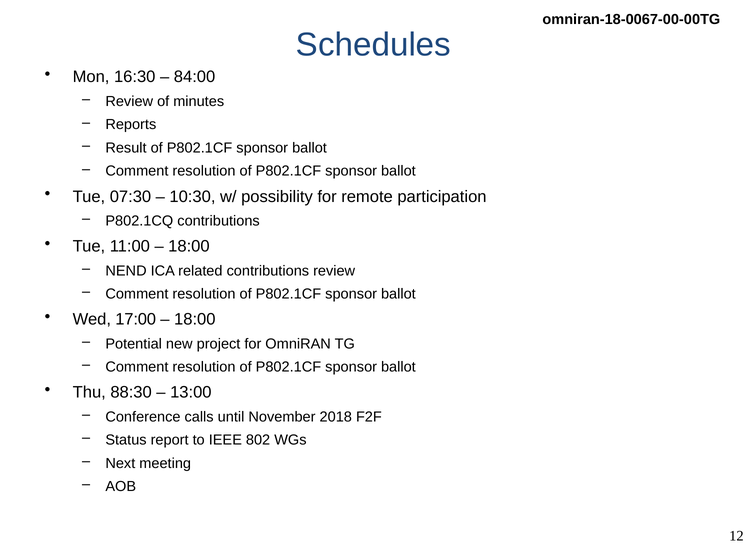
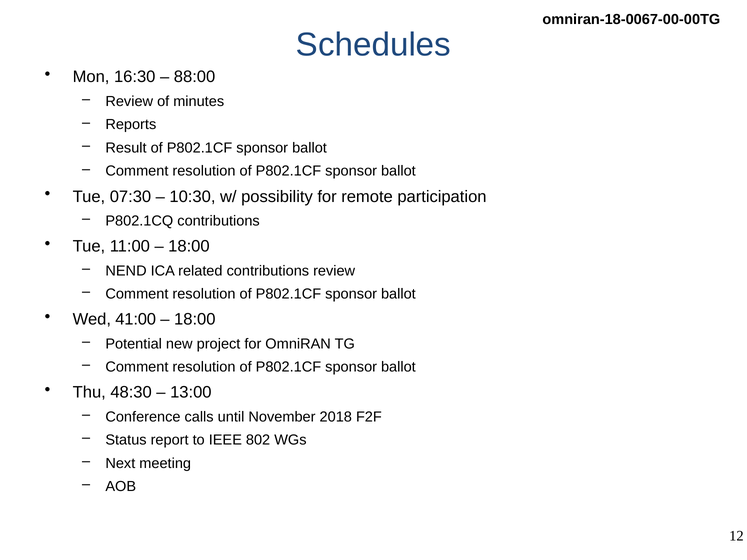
84:00: 84:00 -> 88:00 (195, 77)
17:00: 17:00 -> 41:00 (136, 320)
88:30: 88:30 -> 48:30 (131, 393)
